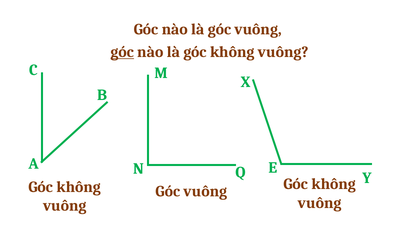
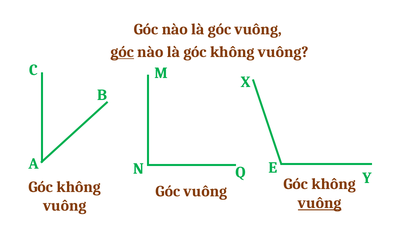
vuông underline: none -> present (320, 204)
